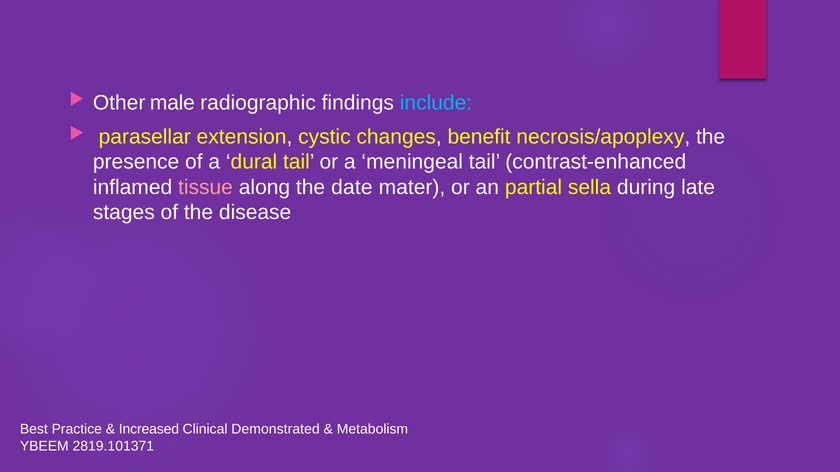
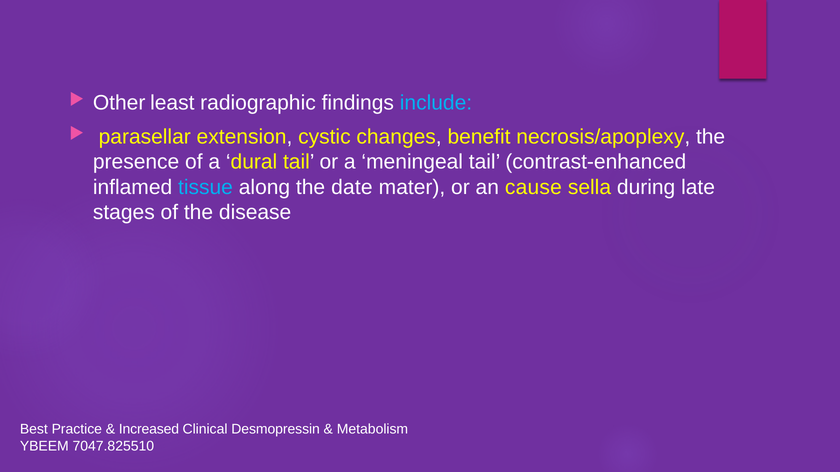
male: male -> least (172, 103)
tissue colour: pink -> light blue (205, 187)
partial: partial -> cause (533, 187)
Demonstrated: Demonstrated -> Desmopressin (276, 430)
2819.101371: 2819.101371 -> 7047.825510 (113, 446)
